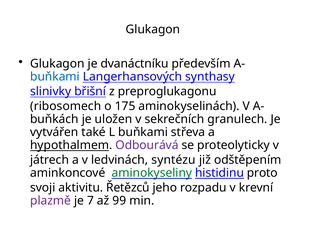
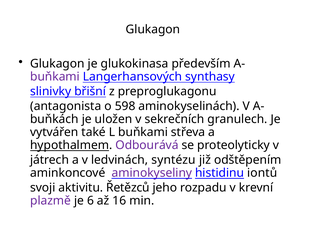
dvanáctníku: dvanáctníku -> glukokinasa (135, 64)
buňkami colour: blue -> purple (55, 77)
ribosomech: ribosomech -> antagonista (66, 106)
175: 175 -> 598 (125, 106)
aminokyseliny colour: green -> purple (152, 173)
proto: proto -> iontů (262, 173)
7: 7 -> 6 (90, 200)
99: 99 -> 16 (119, 200)
